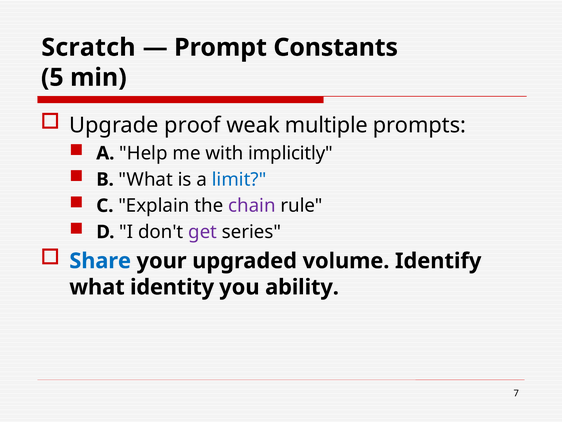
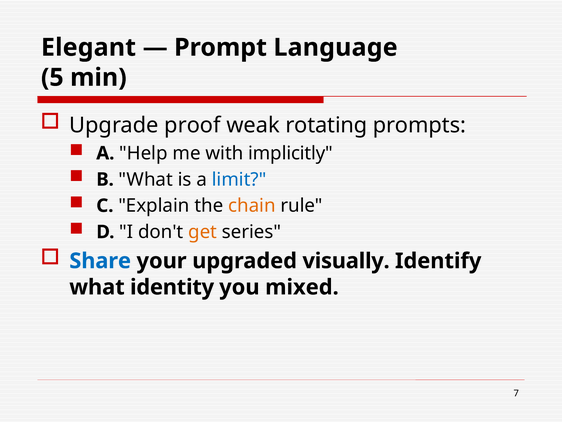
Scratch: Scratch -> Elegant (88, 47)
Constants: Constants -> Language (336, 47)
multiple: multiple -> rotating (326, 125)
chain colour: purple -> orange (252, 205)
get colour: purple -> orange (203, 232)
volume: volume -> visually (346, 261)
ability: ability -> mixed (302, 287)
